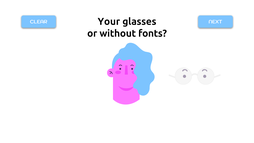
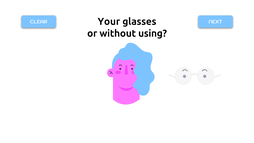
fonts: fonts -> using (153, 33)
